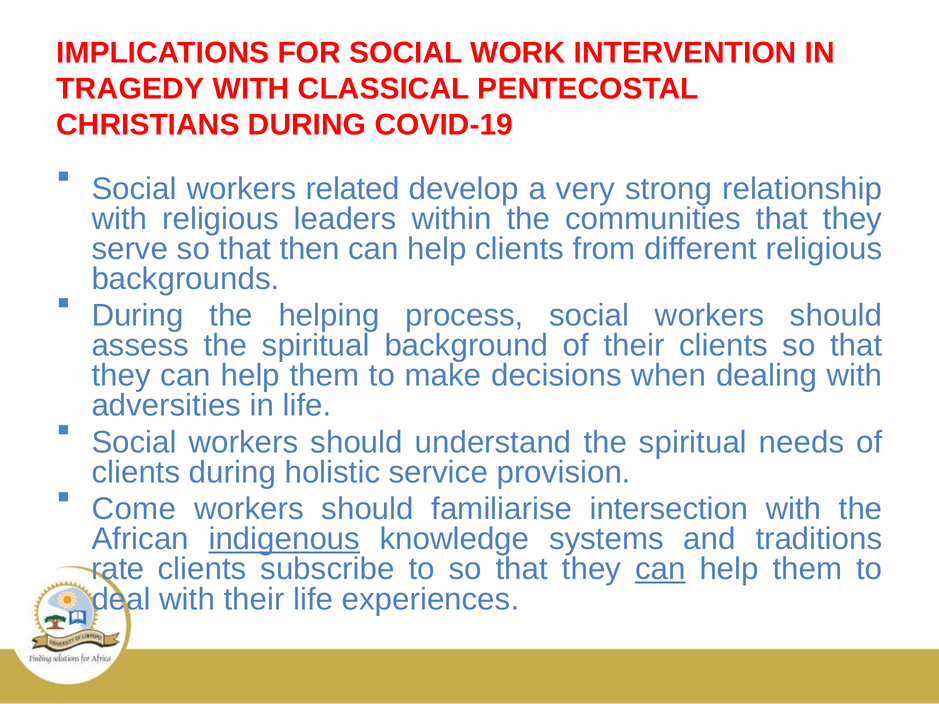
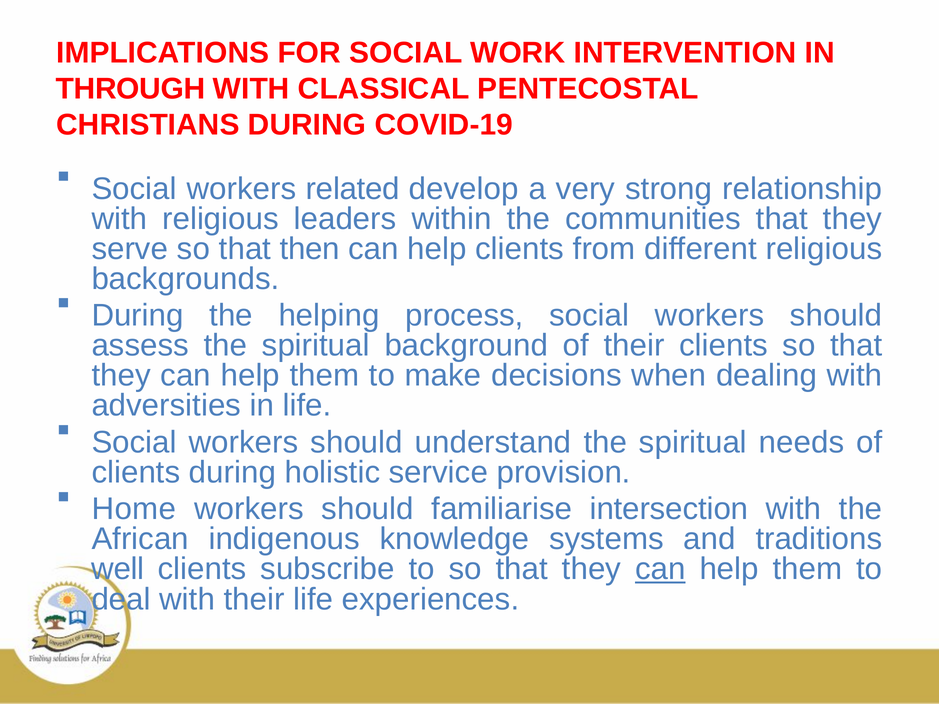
TRAGEDY: TRAGEDY -> THROUGH (131, 89)
Come: Come -> Home (134, 509)
indigenous underline: present -> none (284, 539)
rate: rate -> well (118, 569)
